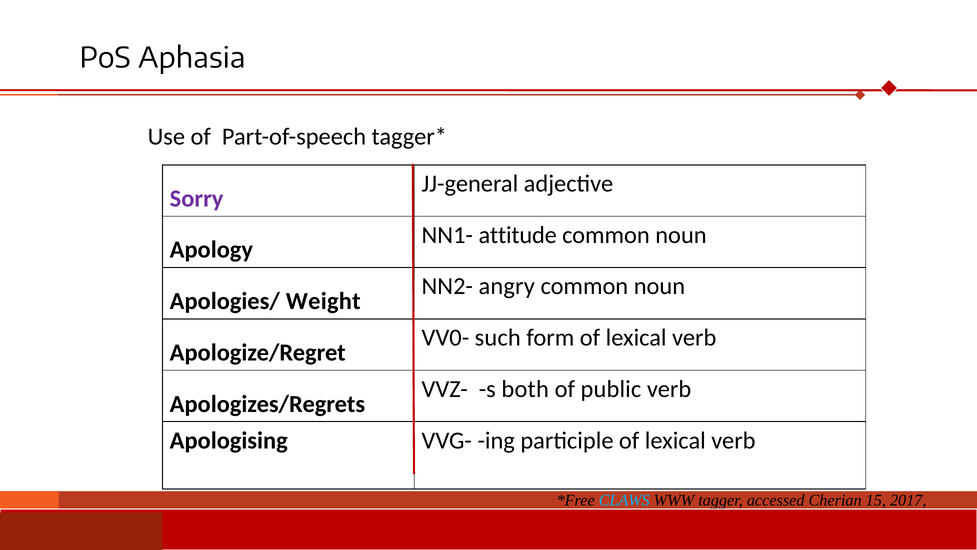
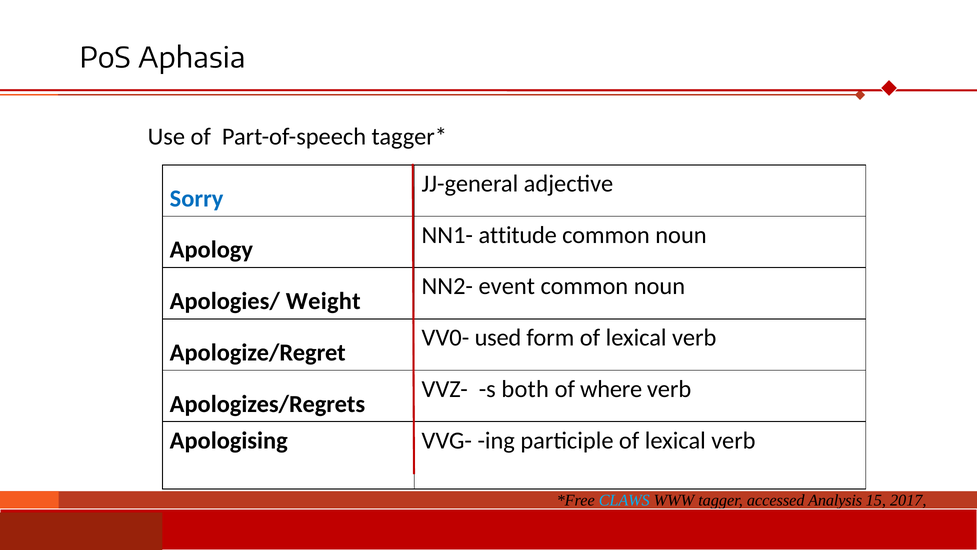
Sorry colour: purple -> blue (197, 198)
angry: angry -> event (507, 286)
such: such -> used (498, 337)
public: public -> where (611, 389)
Cherian: Cherian -> Analysis (835, 500)
